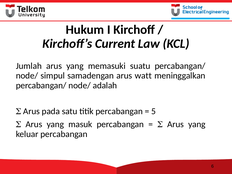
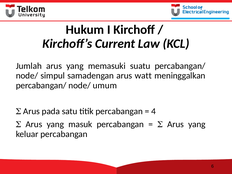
adalah: adalah -> umum (105, 85)
5: 5 -> 4 (154, 111)
